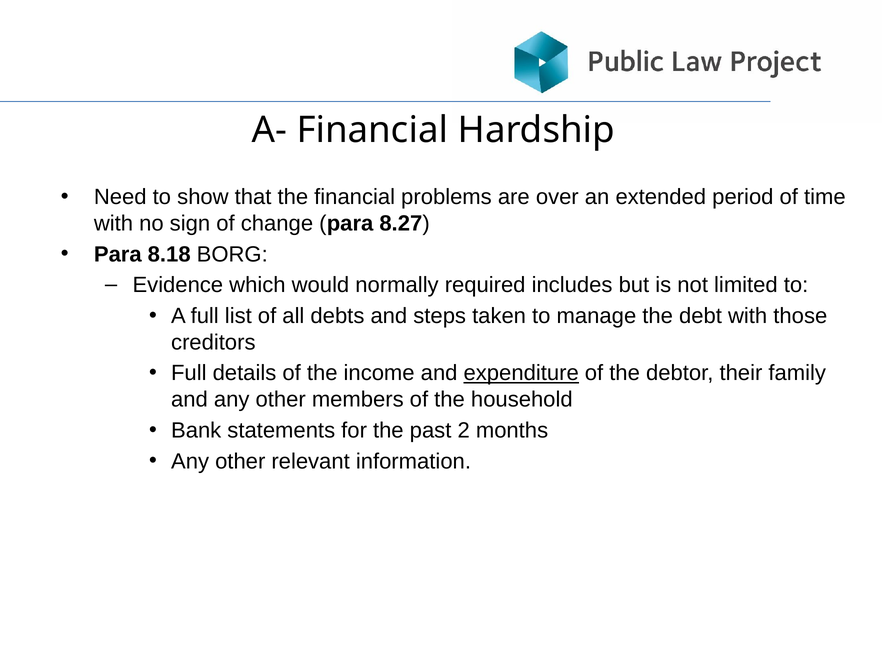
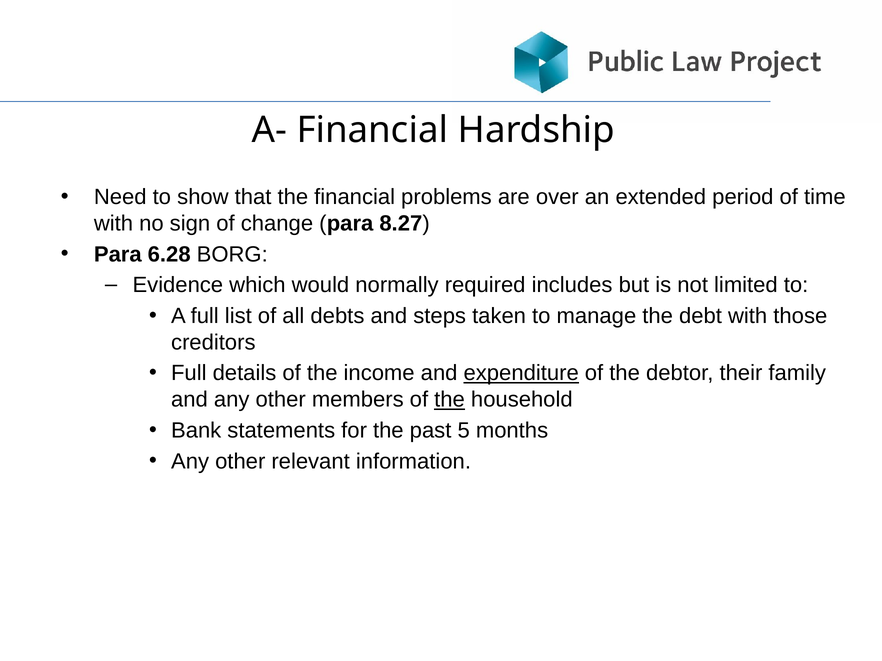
8.18: 8.18 -> 6.28 (169, 254)
the underline: none -> present (450, 400)
2: 2 -> 5 (464, 431)
